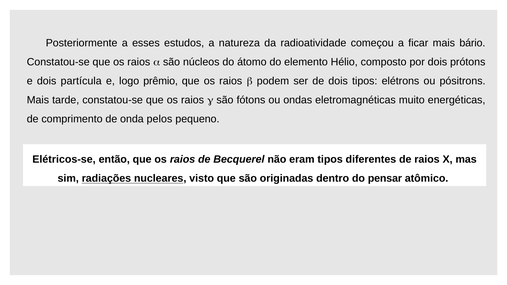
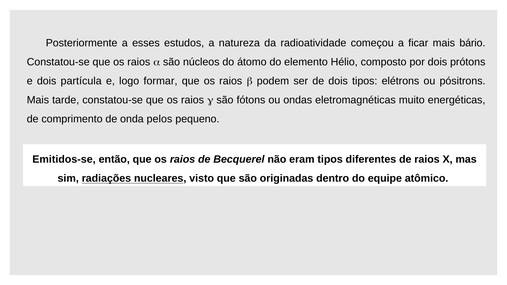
prêmio: prêmio -> formar (160, 81)
Elétricos-se: Elétricos-se -> Emitidos-se (64, 160)
pensar: pensar -> equipe (385, 179)
